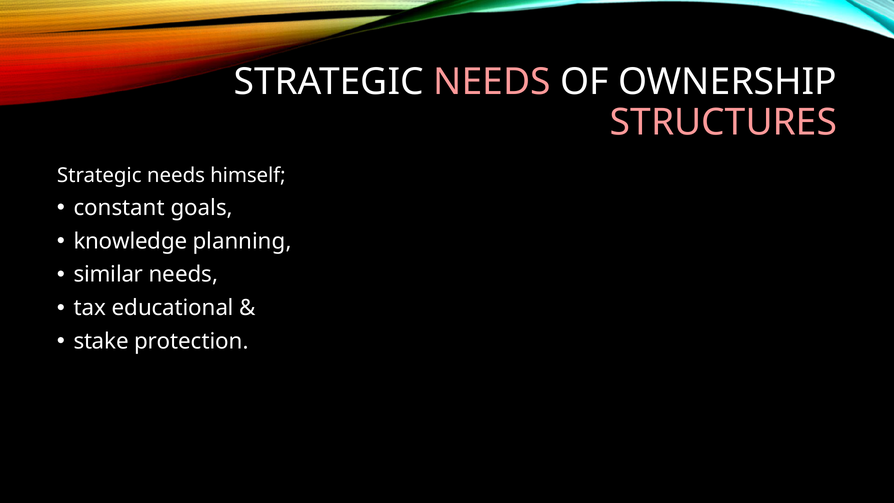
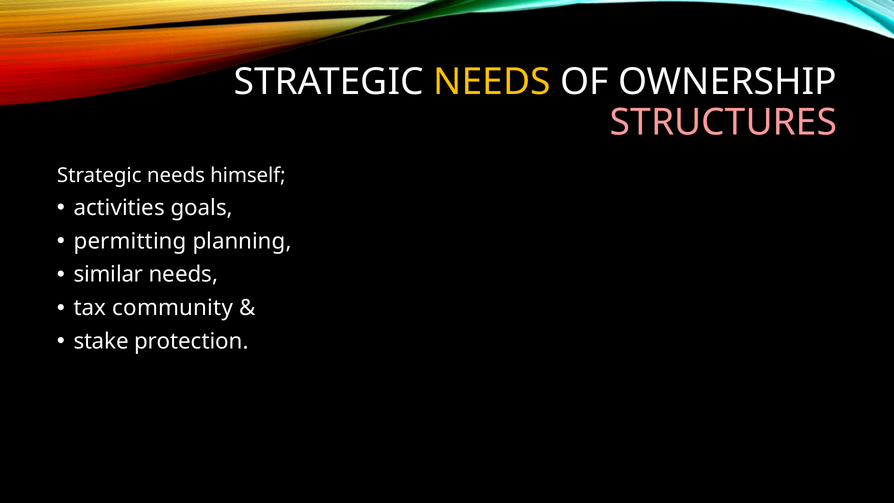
NEEDS colour: pink -> yellow (492, 82)
constant: constant -> activities (119, 208)
knowledge: knowledge -> permitting (130, 241)
educational: educational -> community (173, 308)
